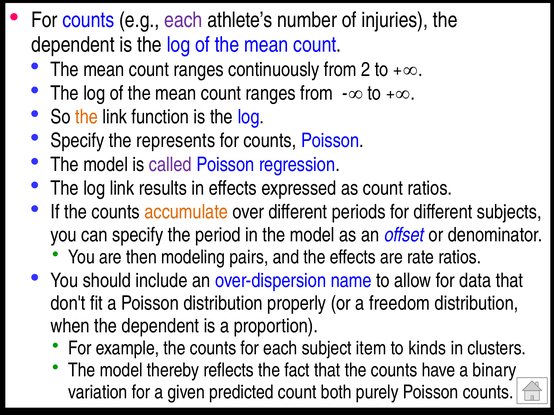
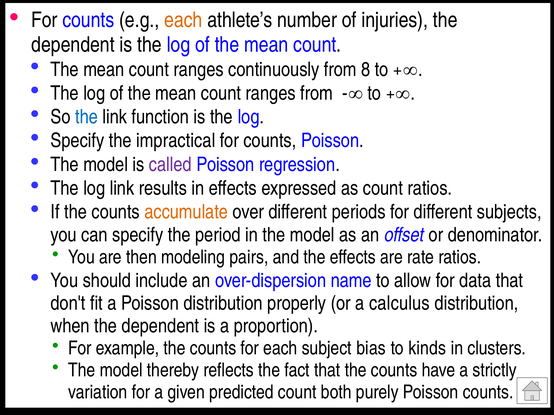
each colour: purple -> orange (183, 20)
2: 2 -> 8 (366, 69)
the colour: orange -> blue (87, 117)
represents: represents -> impractical (176, 141)
freedom: freedom -> calculus (399, 304)
item: item -> bias (371, 349)
binary: binary -> strictly (495, 371)
